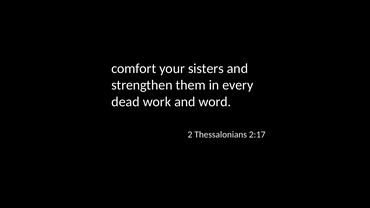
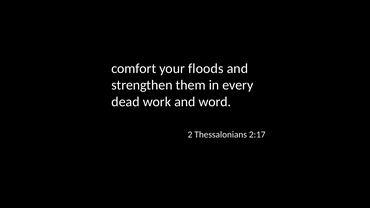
sisters: sisters -> floods (206, 68)
